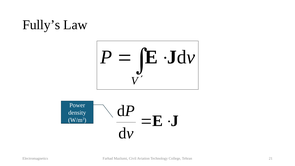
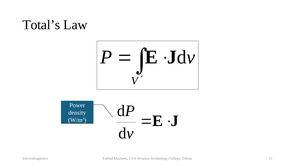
Fully’s: Fully’s -> Total’s (41, 25)
